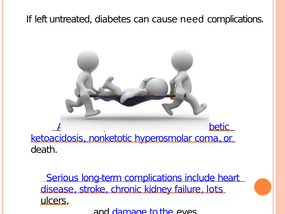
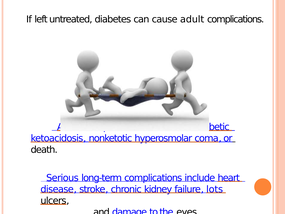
need: need -> adult (192, 19)
